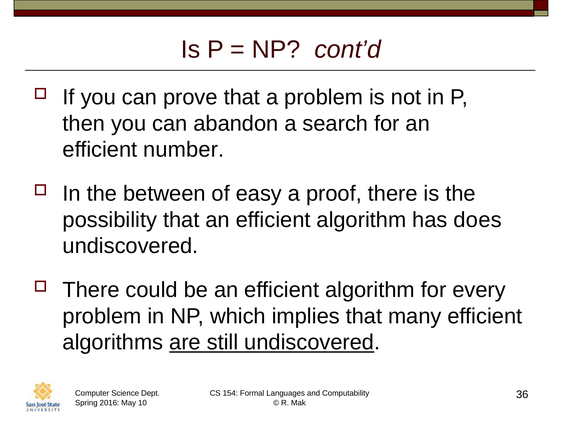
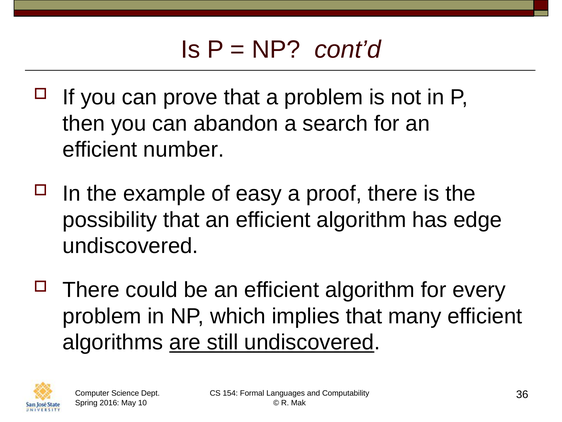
between: between -> example (164, 193)
does: does -> edge (478, 220)
